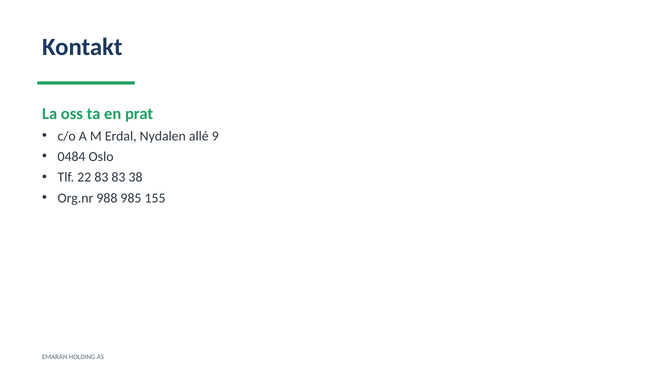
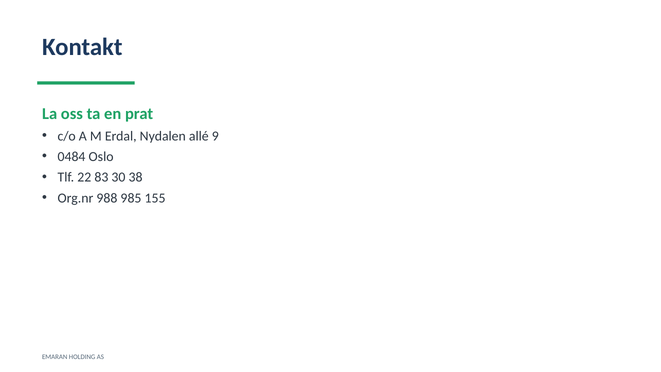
83 83: 83 -> 30 (118, 177)
